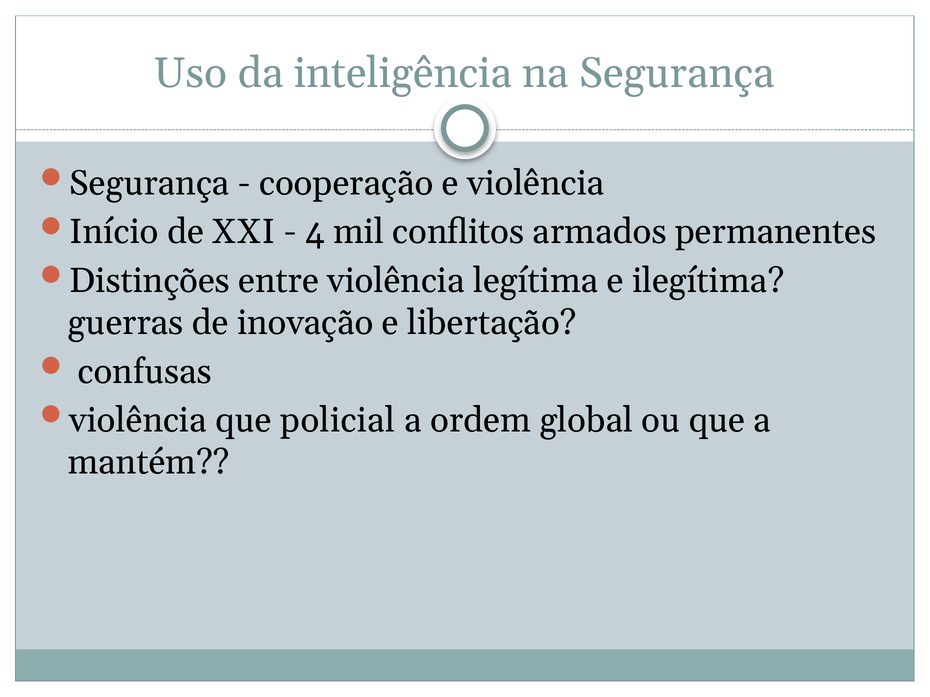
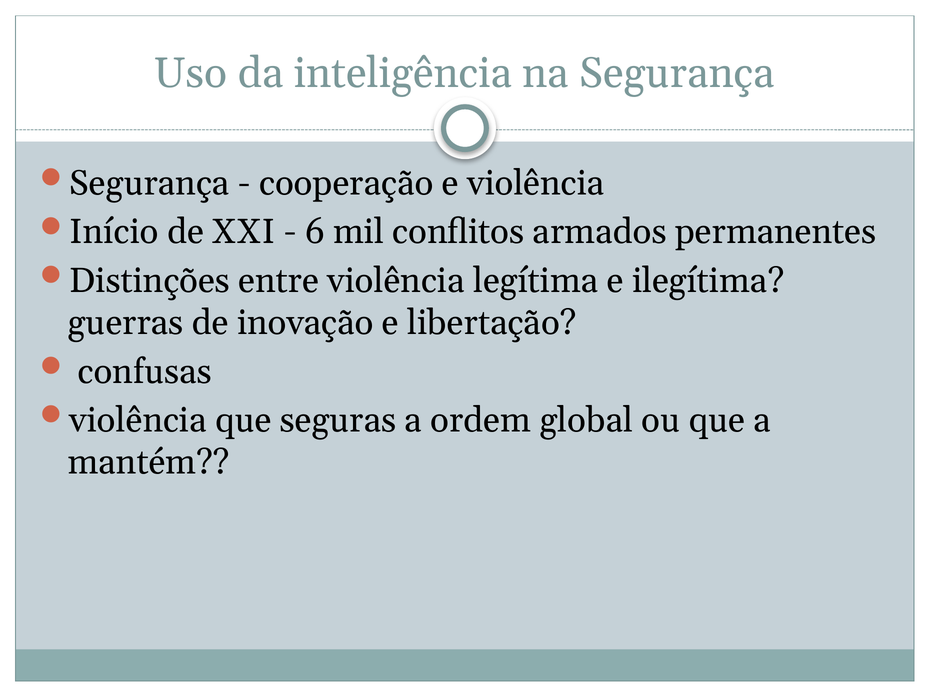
4: 4 -> 6 (315, 232)
policial: policial -> seguras (338, 421)
